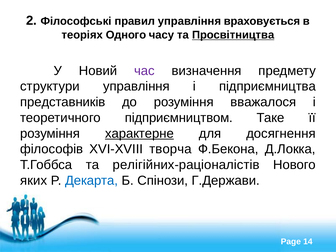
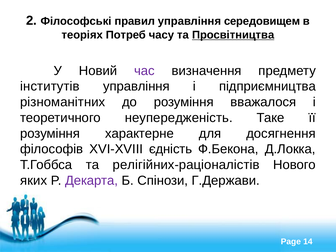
враховується: враховується -> середовищем (262, 21)
Одного: Одного -> Потреб (126, 35)
структури: структури -> інститутів (50, 86)
представників: представників -> різноманітних (63, 102)
підприємництвом: підприємництвом -> неупередженість (179, 118)
характерне underline: present -> none (139, 133)
творча: творча -> єдність (171, 149)
Декарта colour: blue -> purple (92, 181)
